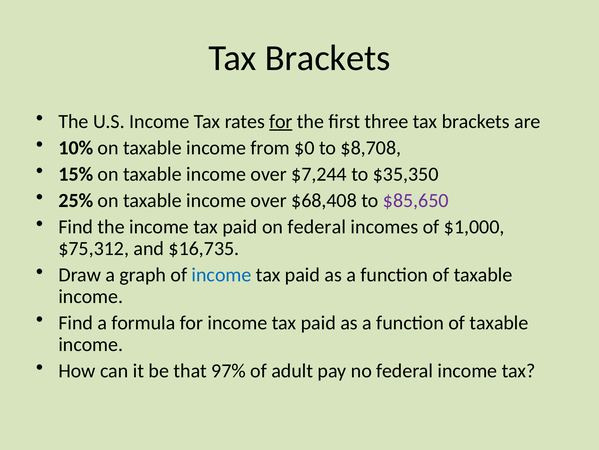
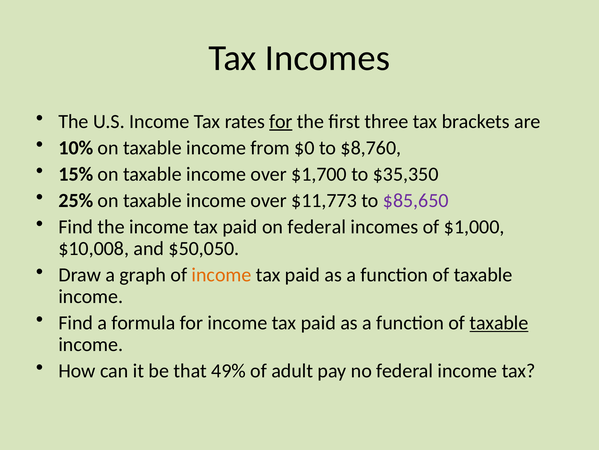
Brackets: Brackets -> Incomes (327, 58)
$8,708: $8,708 -> $8,760 (371, 148)
$7,244: $7,244 -> $1,700 (319, 174)
$68,408: $68,408 -> $11,773 (324, 200)
$75,312: $75,312 -> $10,008 (94, 248)
$16,735: $16,735 -> $50,050 (204, 248)
income colour: blue -> orange (222, 274)
taxable underline: none -> present (499, 322)
97%: 97% -> 49% (228, 370)
